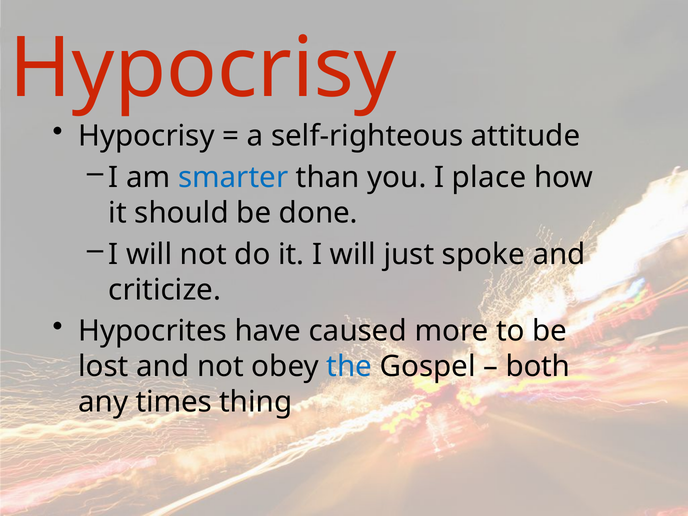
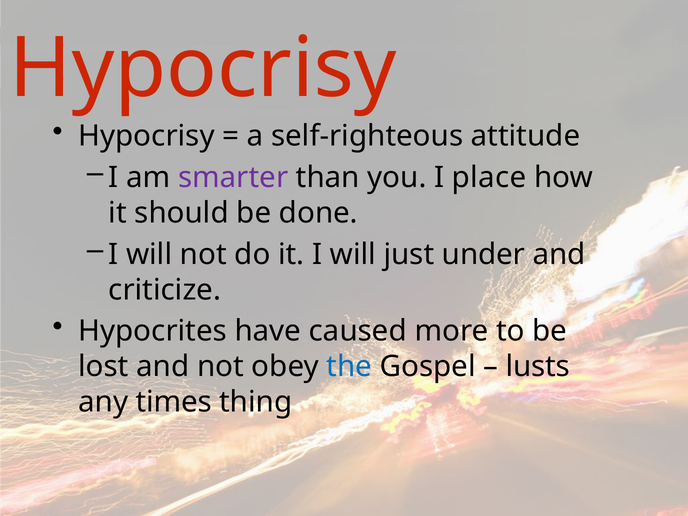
smarter colour: blue -> purple (233, 178)
spoke: spoke -> under (484, 254)
both: both -> lusts (538, 367)
